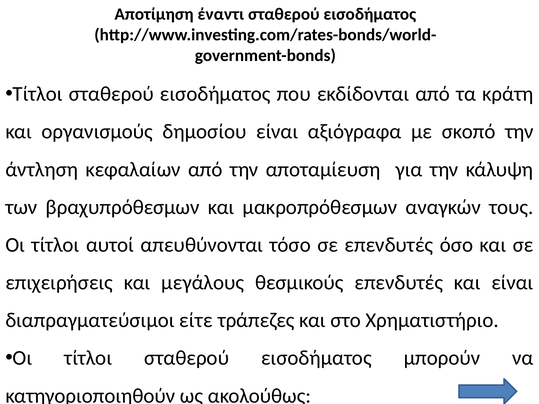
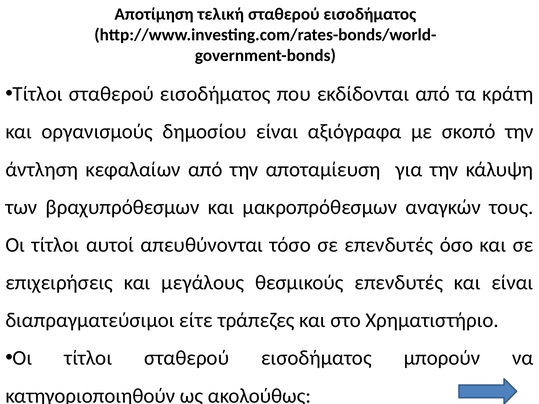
έναντι: έναντι -> τελική (221, 14)
